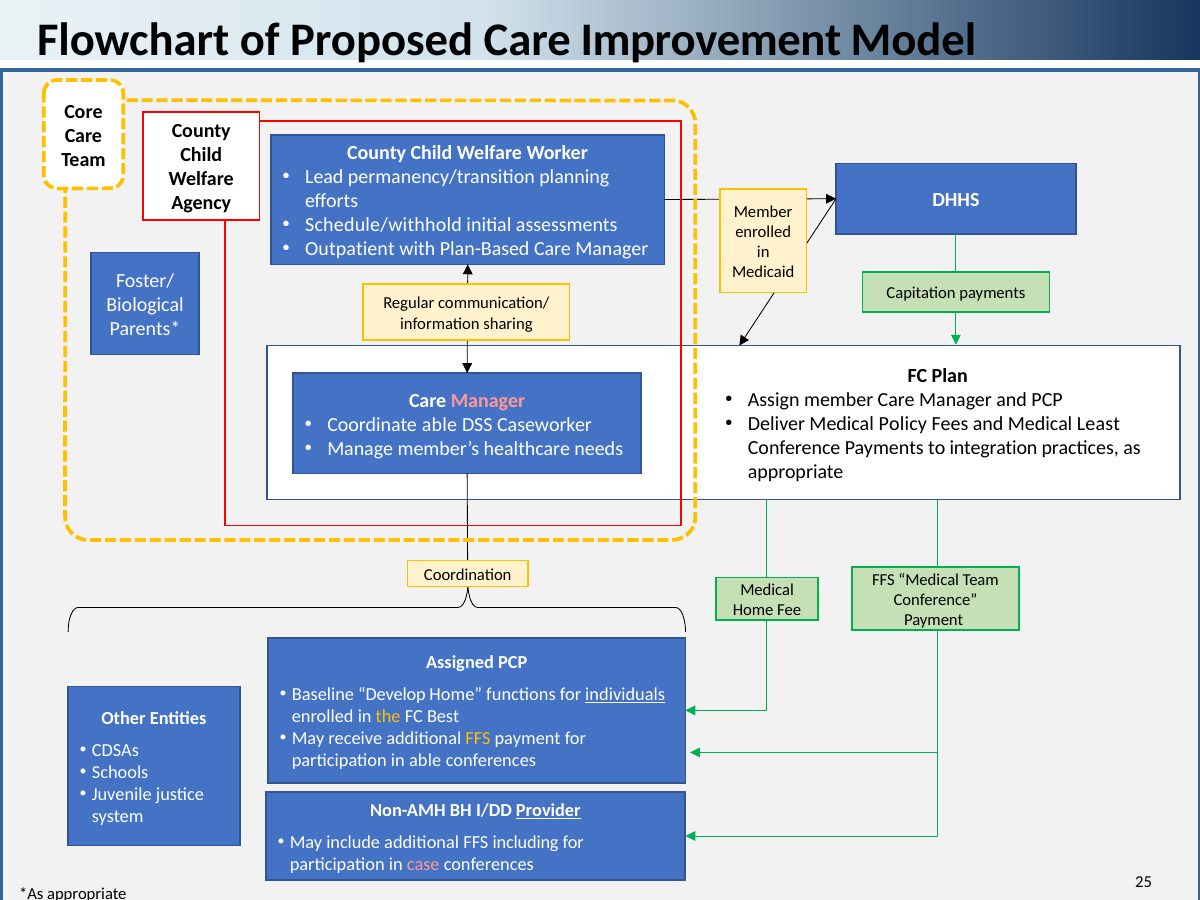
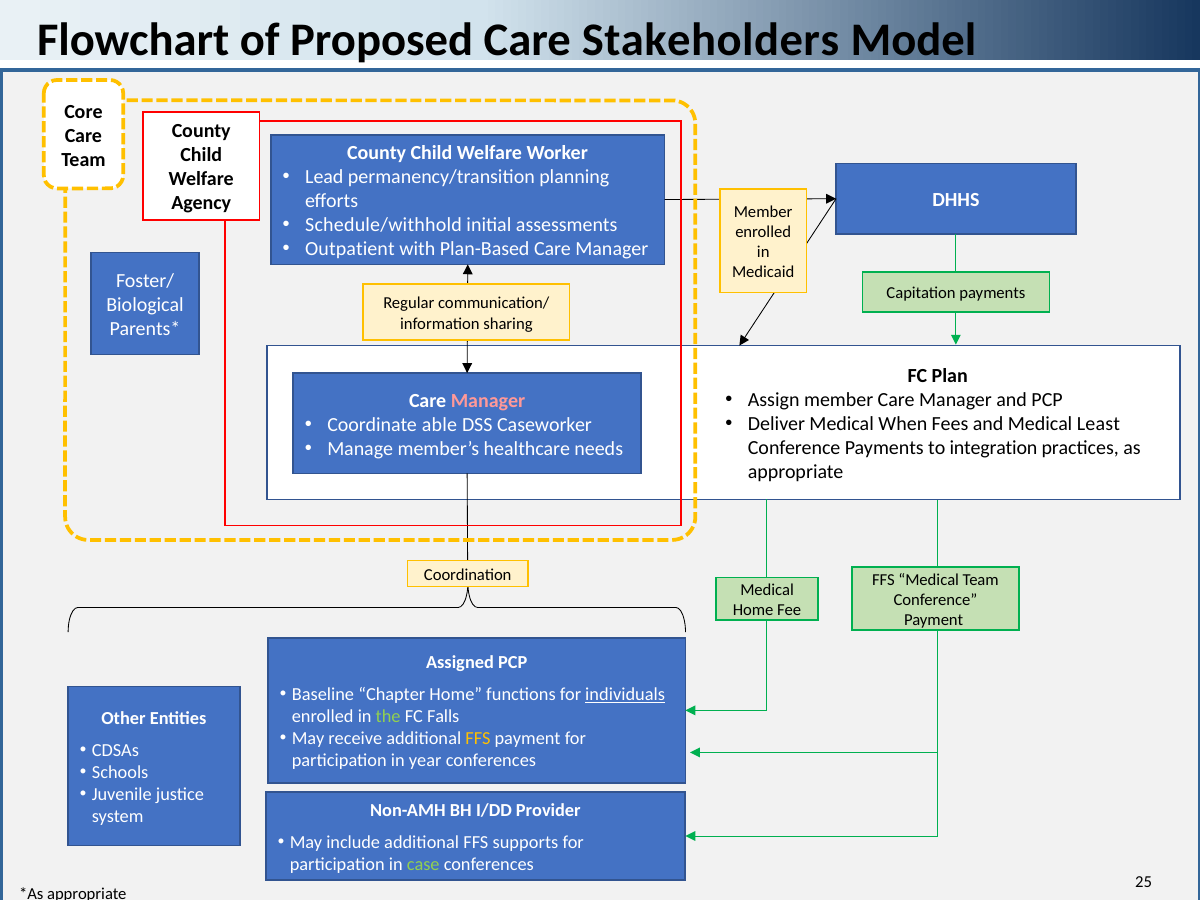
Improvement: Improvement -> Stakeholders (710, 41)
Policy: Policy -> When (903, 424)
Develop: Develop -> Chapter (392, 695)
the colour: yellow -> light green (388, 717)
Best: Best -> Falls (443, 717)
in able: able -> year (425, 761)
Provider underline: present -> none (548, 810)
including: including -> supports (525, 842)
case colour: pink -> light green (423, 864)
